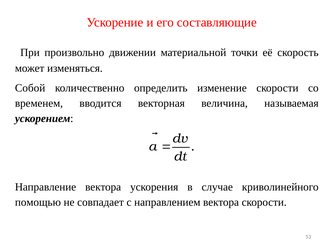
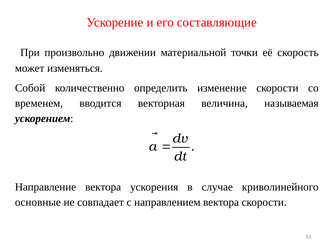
помощью: помощью -> основные (38, 202)
